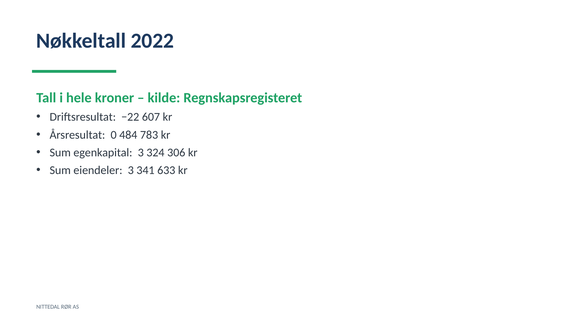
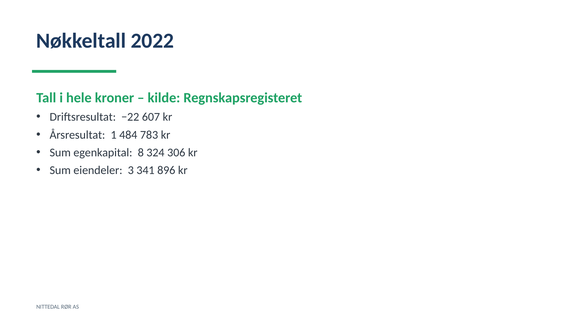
0: 0 -> 1 (114, 135)
egenkapital 3: 3 -> 8 (141, 153)
633: 633 -> 896 (166, 171)
